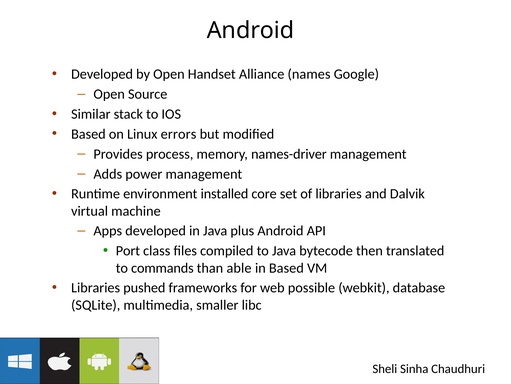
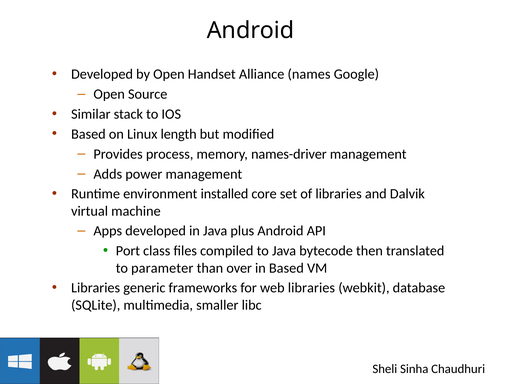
errors: errors -> length (179, 134)
commands: commands -> parameter (162, 267)
able: able -> over (239, 267)
pushed: pushed -> generic (144, 287)
web possible: possible -> libraries (311, 287)
